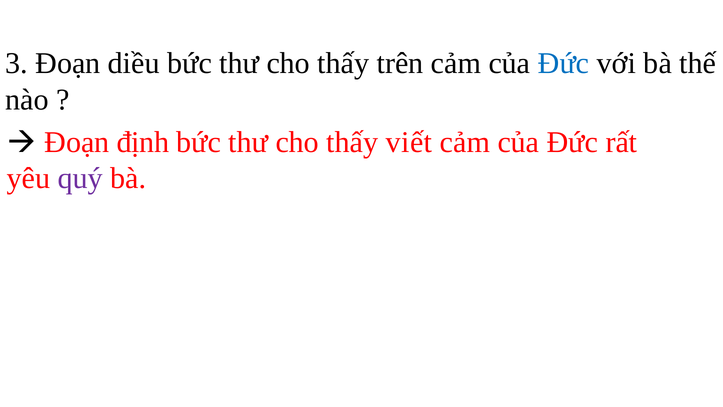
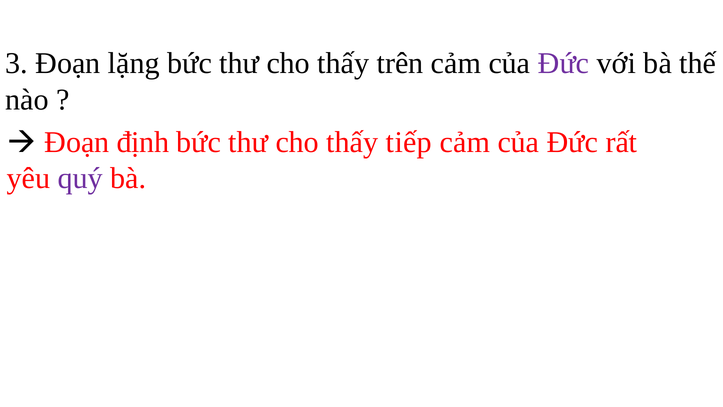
diều: diều -> lặng (134, 63)
Đức colour: blue -> purple (563, 63)
viết: viết -> tiếp (409, 142)
